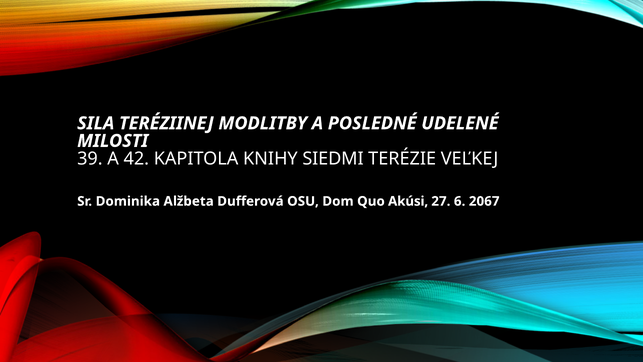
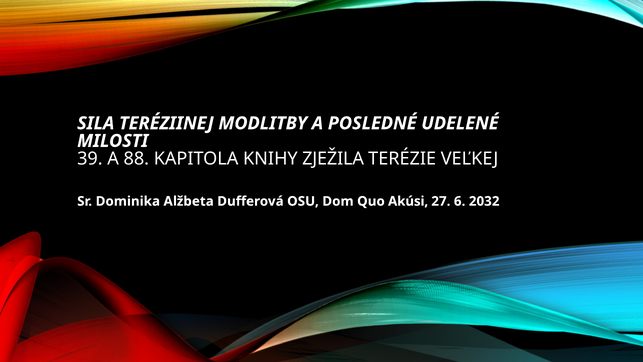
42: 42 -> 88 (136, 158)
SIEDMI: SIEDMI -> ZJEŽILA (333, 158)
2067: 2067 -> 2032 (484, 201)
